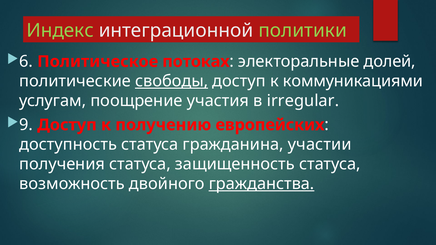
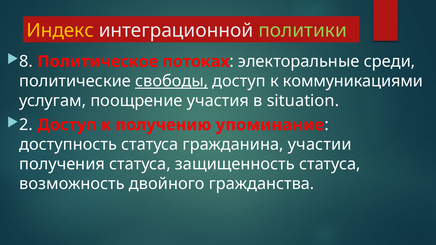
Индекс colour: light green -> yellow (60, 31)
6: 6 -> 8 (26, 62)
долей: долей -> среди (389, 62)
irregular: irregular -> situation (303, 101)
9: 9 -> 2 (26, 125)
европейских: европейских -> упоминание (270, 125)
гражданства underline: present -> none (262, 184)
